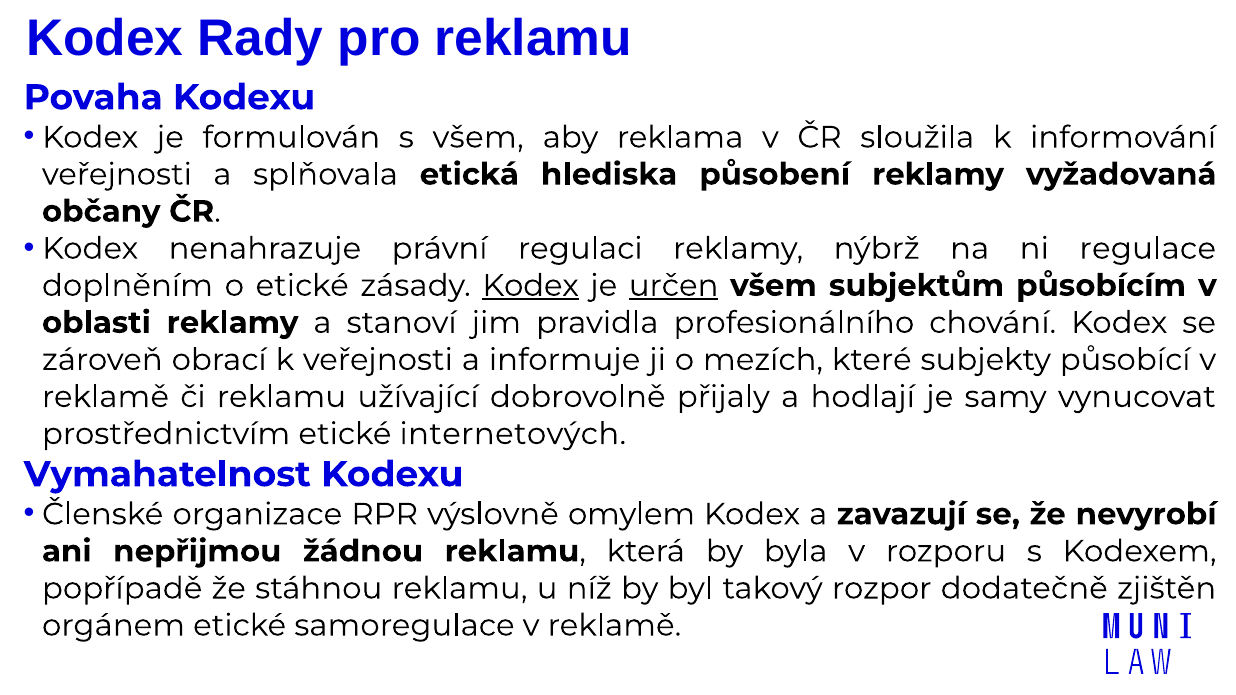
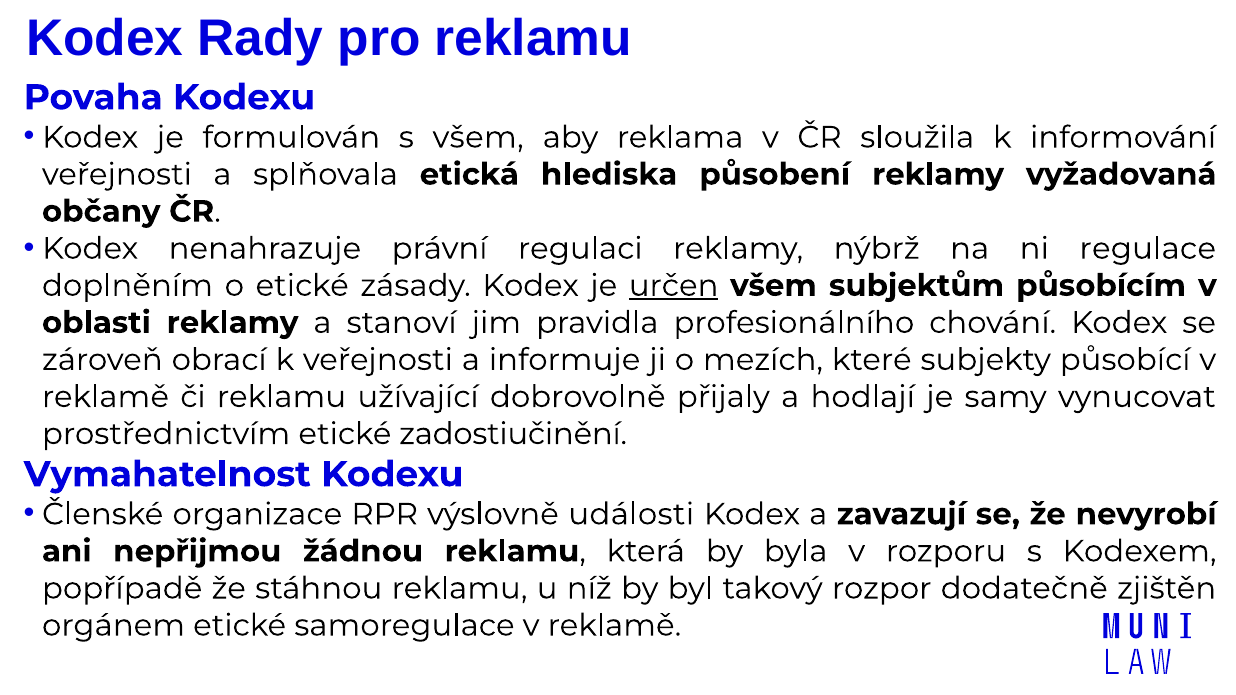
Kodex underline: present -> none (531, 286)
internetových: internetových -> zadostiučinění (513, 434)
omylem: omylem -> události (631, 514)
